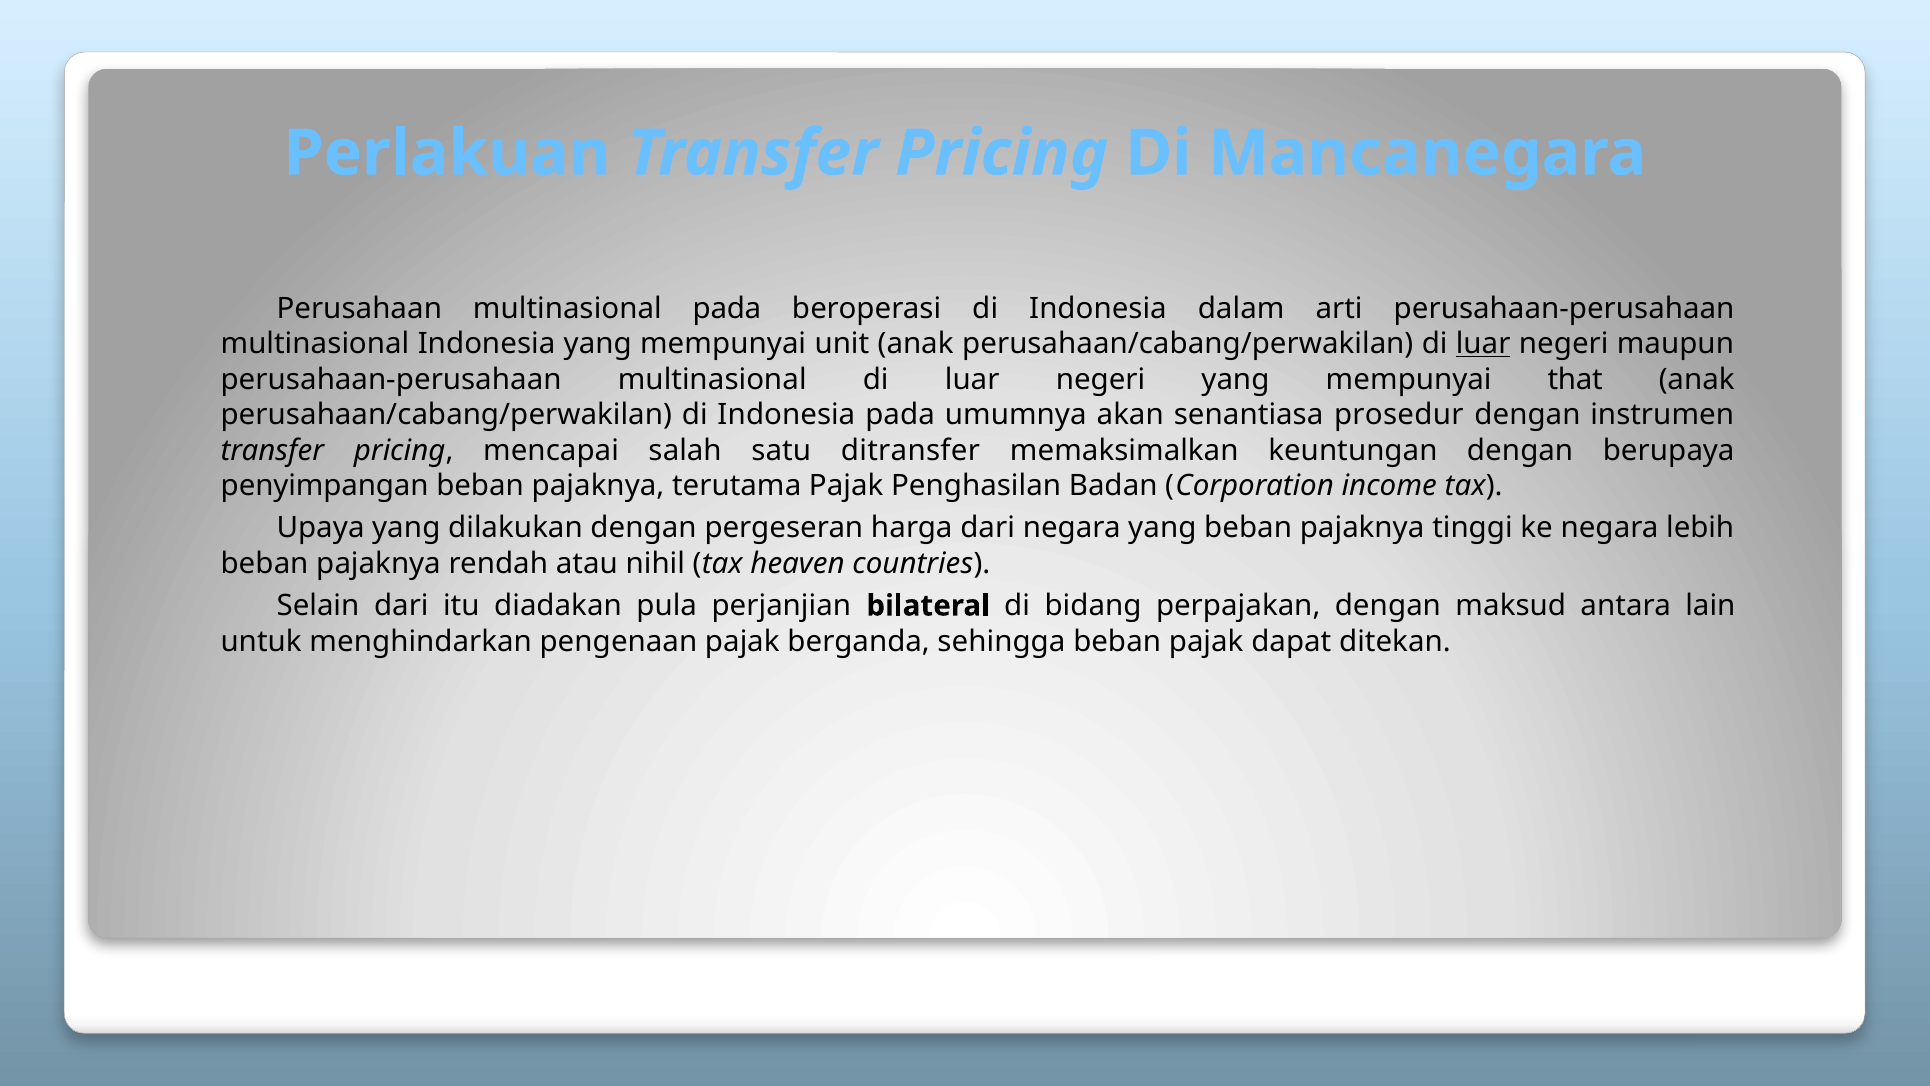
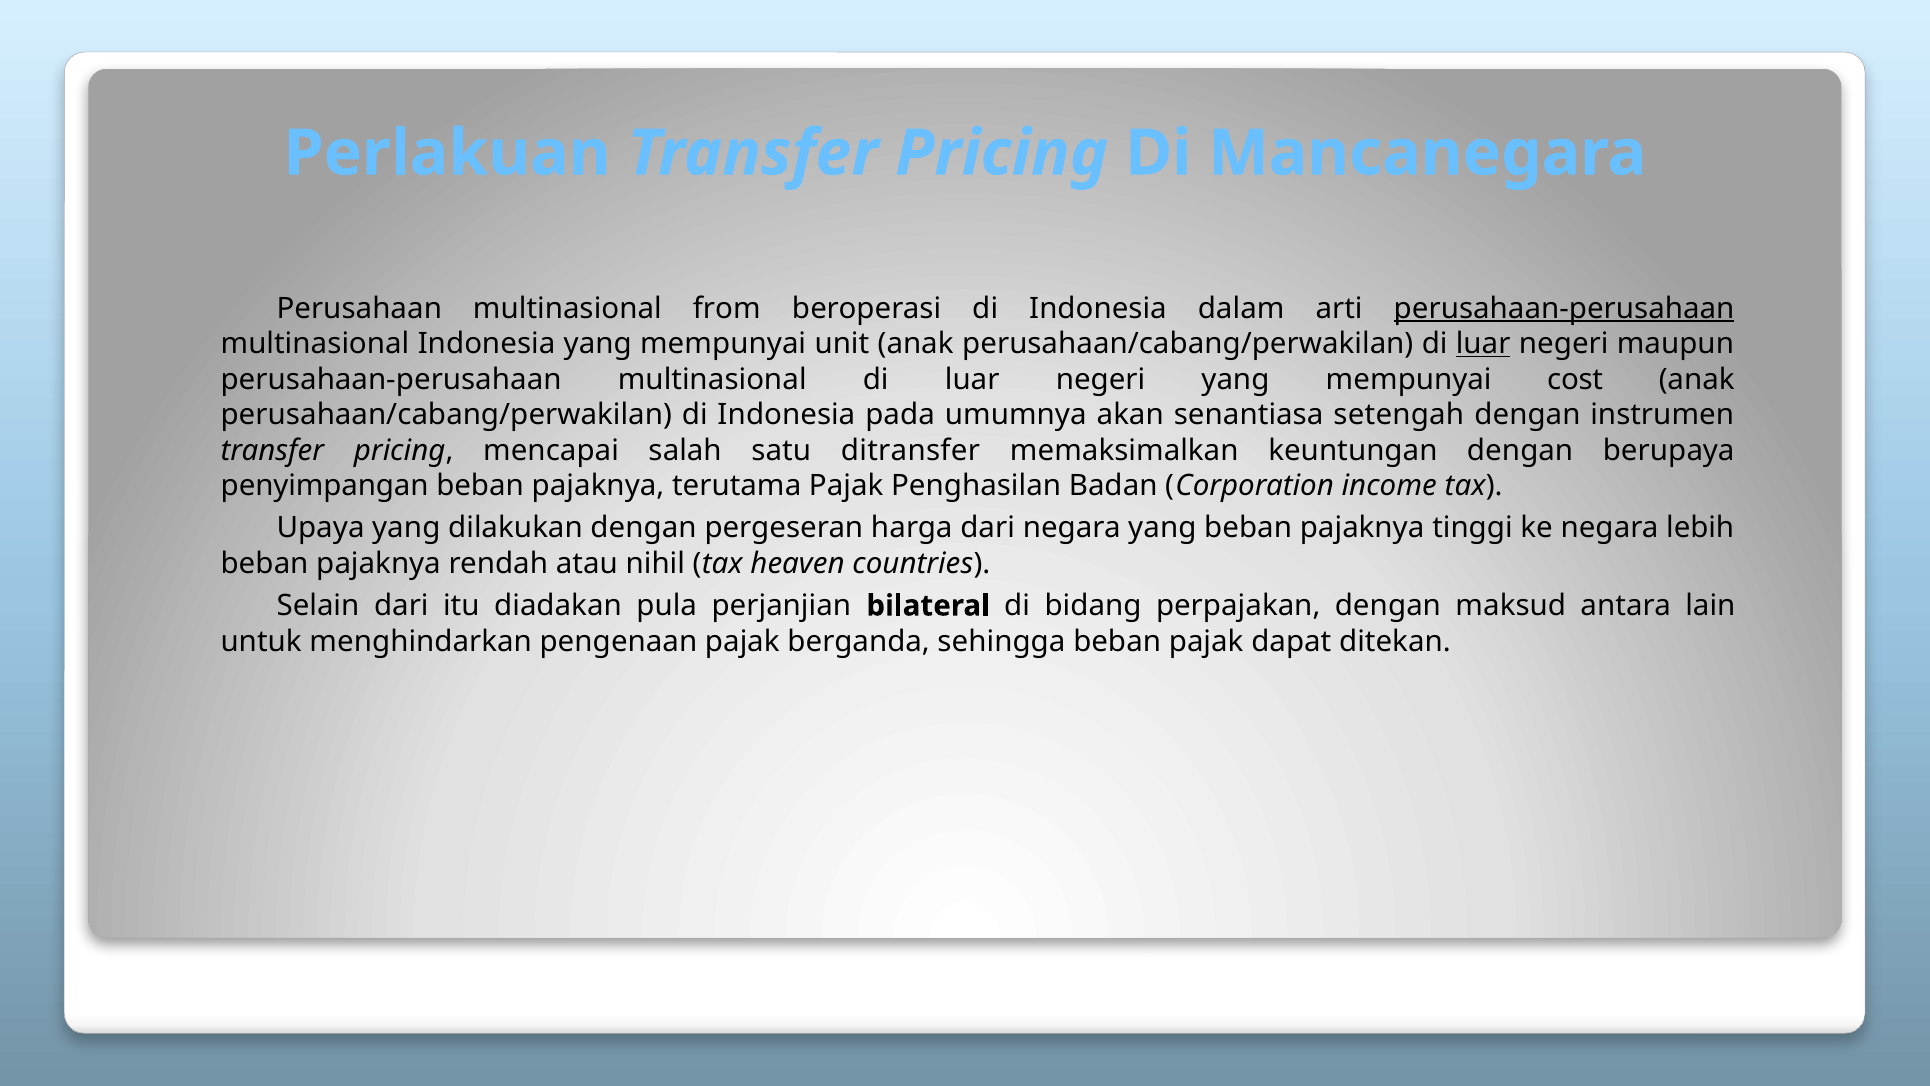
multinasional pada: pada -> from (727, 308)
perusahaan-perusahaan underline: none -> present (1564, 308)
that: that -> cost (1575, 379)
prosedur: prosedur -> setengah (1399, 415)
